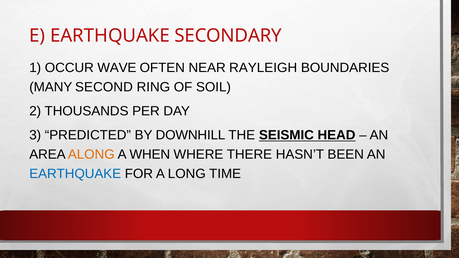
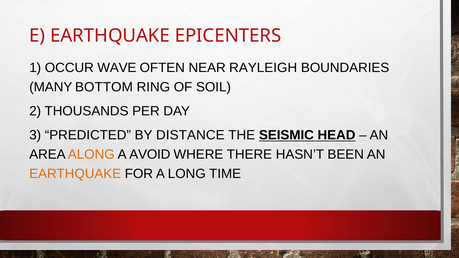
SECONDARY: SECONDARY -> EPICENTERS (228, 36)
SECOND: SECOND -> BOTTOM (104, 87)
DOWNHILL: DOWNHILL -> DISTANCE (190, 135)
WHEN: WHEN -> AVOID (150, 155)
EARTHQUAKE colour: blue -> orange (75, 174)
